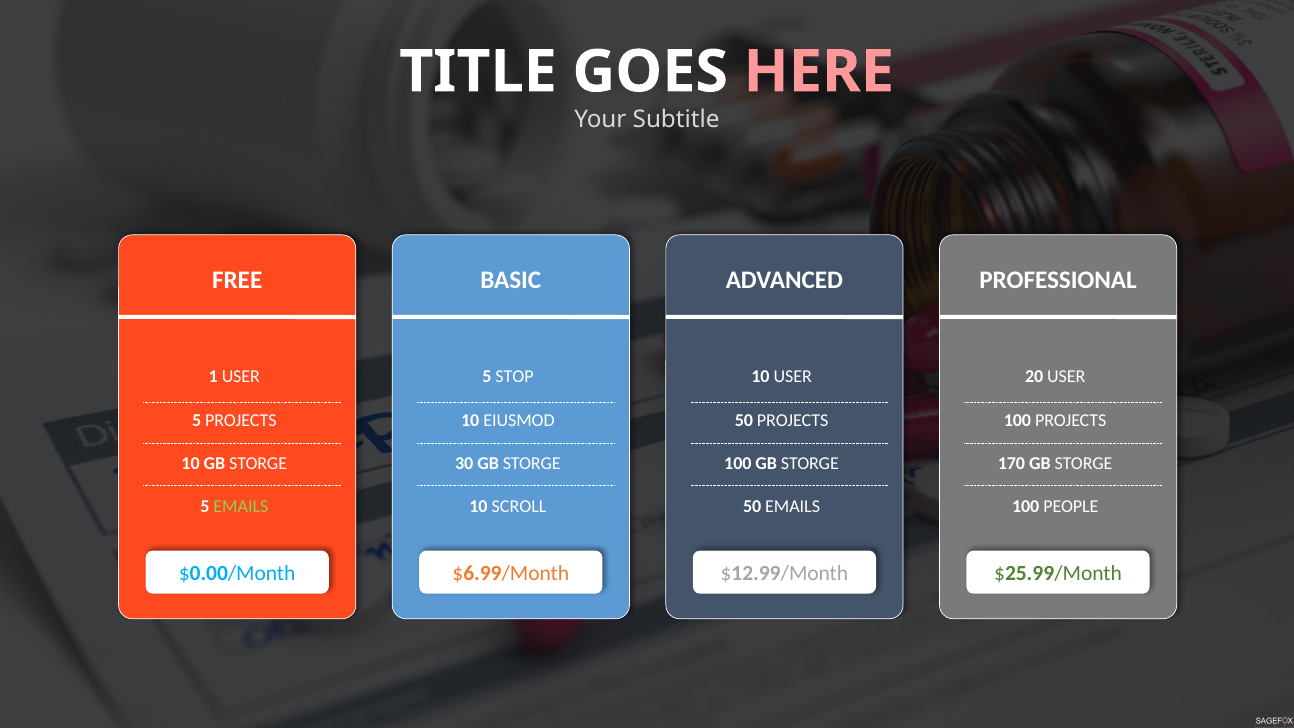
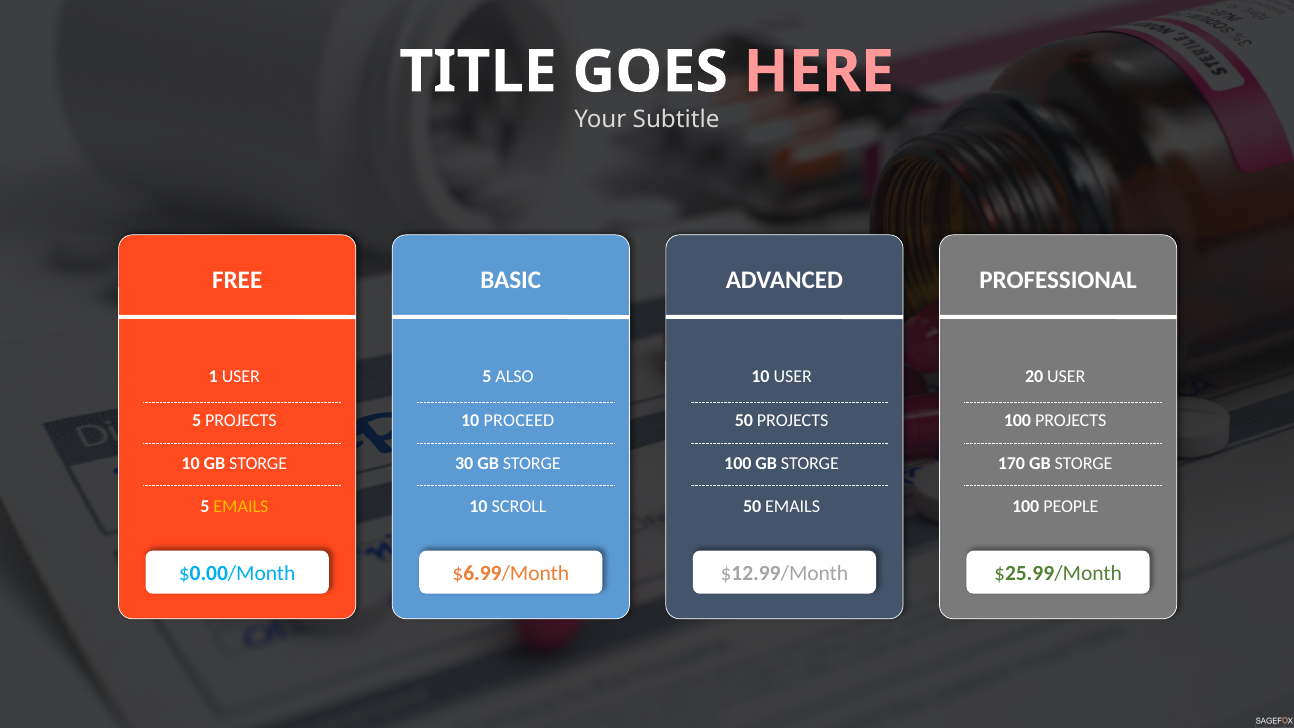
STOP: STOP -> ALSO (515, 377)
EIUSMOD: EIUSMOD -> PROCEED (519, 420)
EMAILS colour: light green -> yellow (241, 506)
